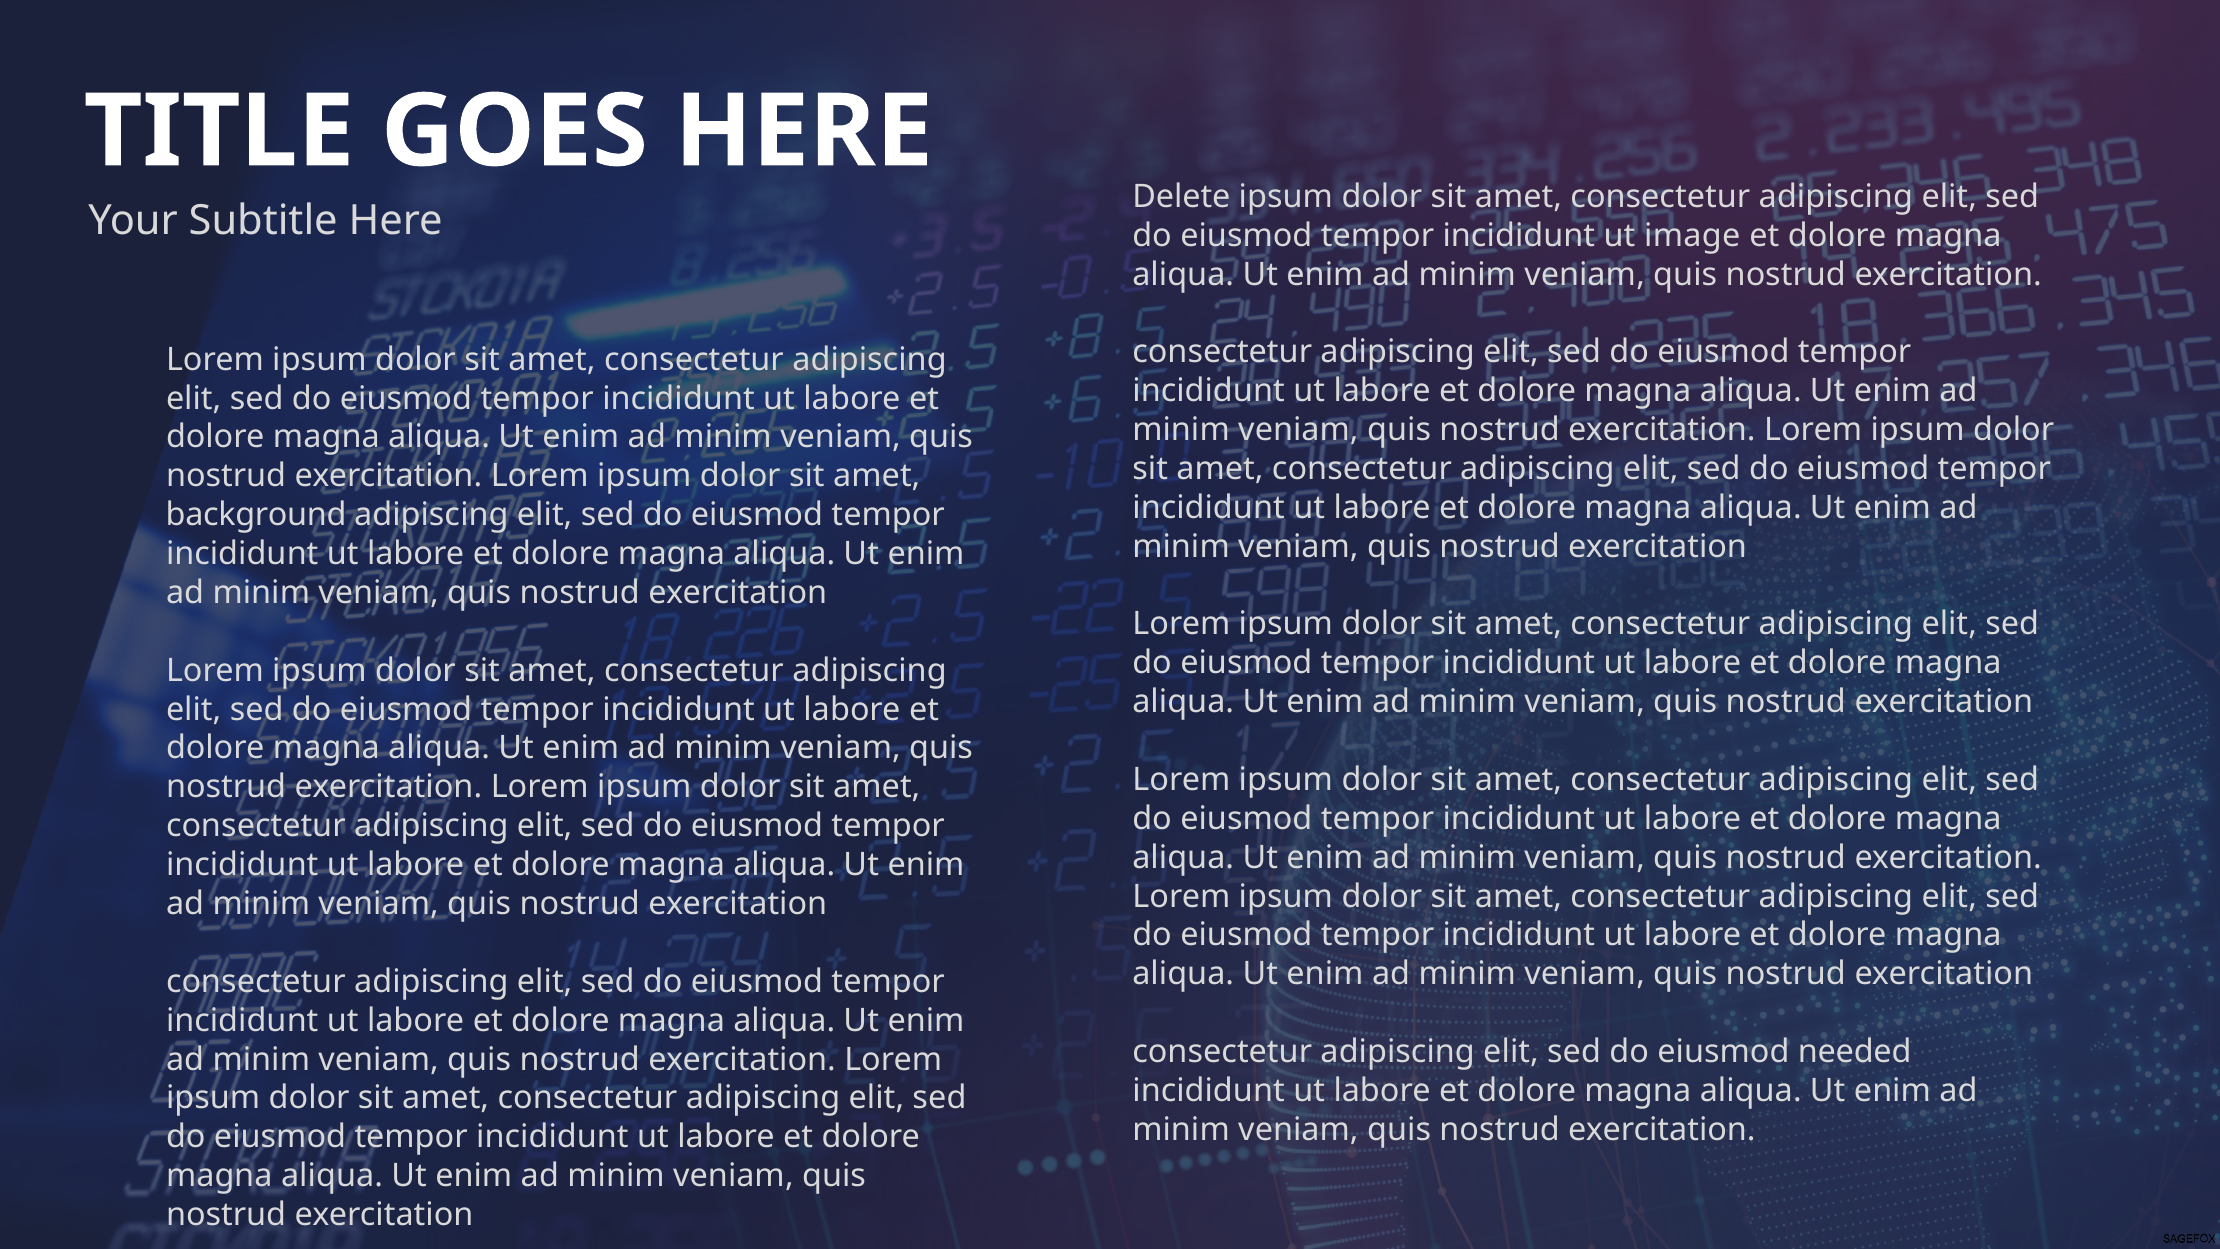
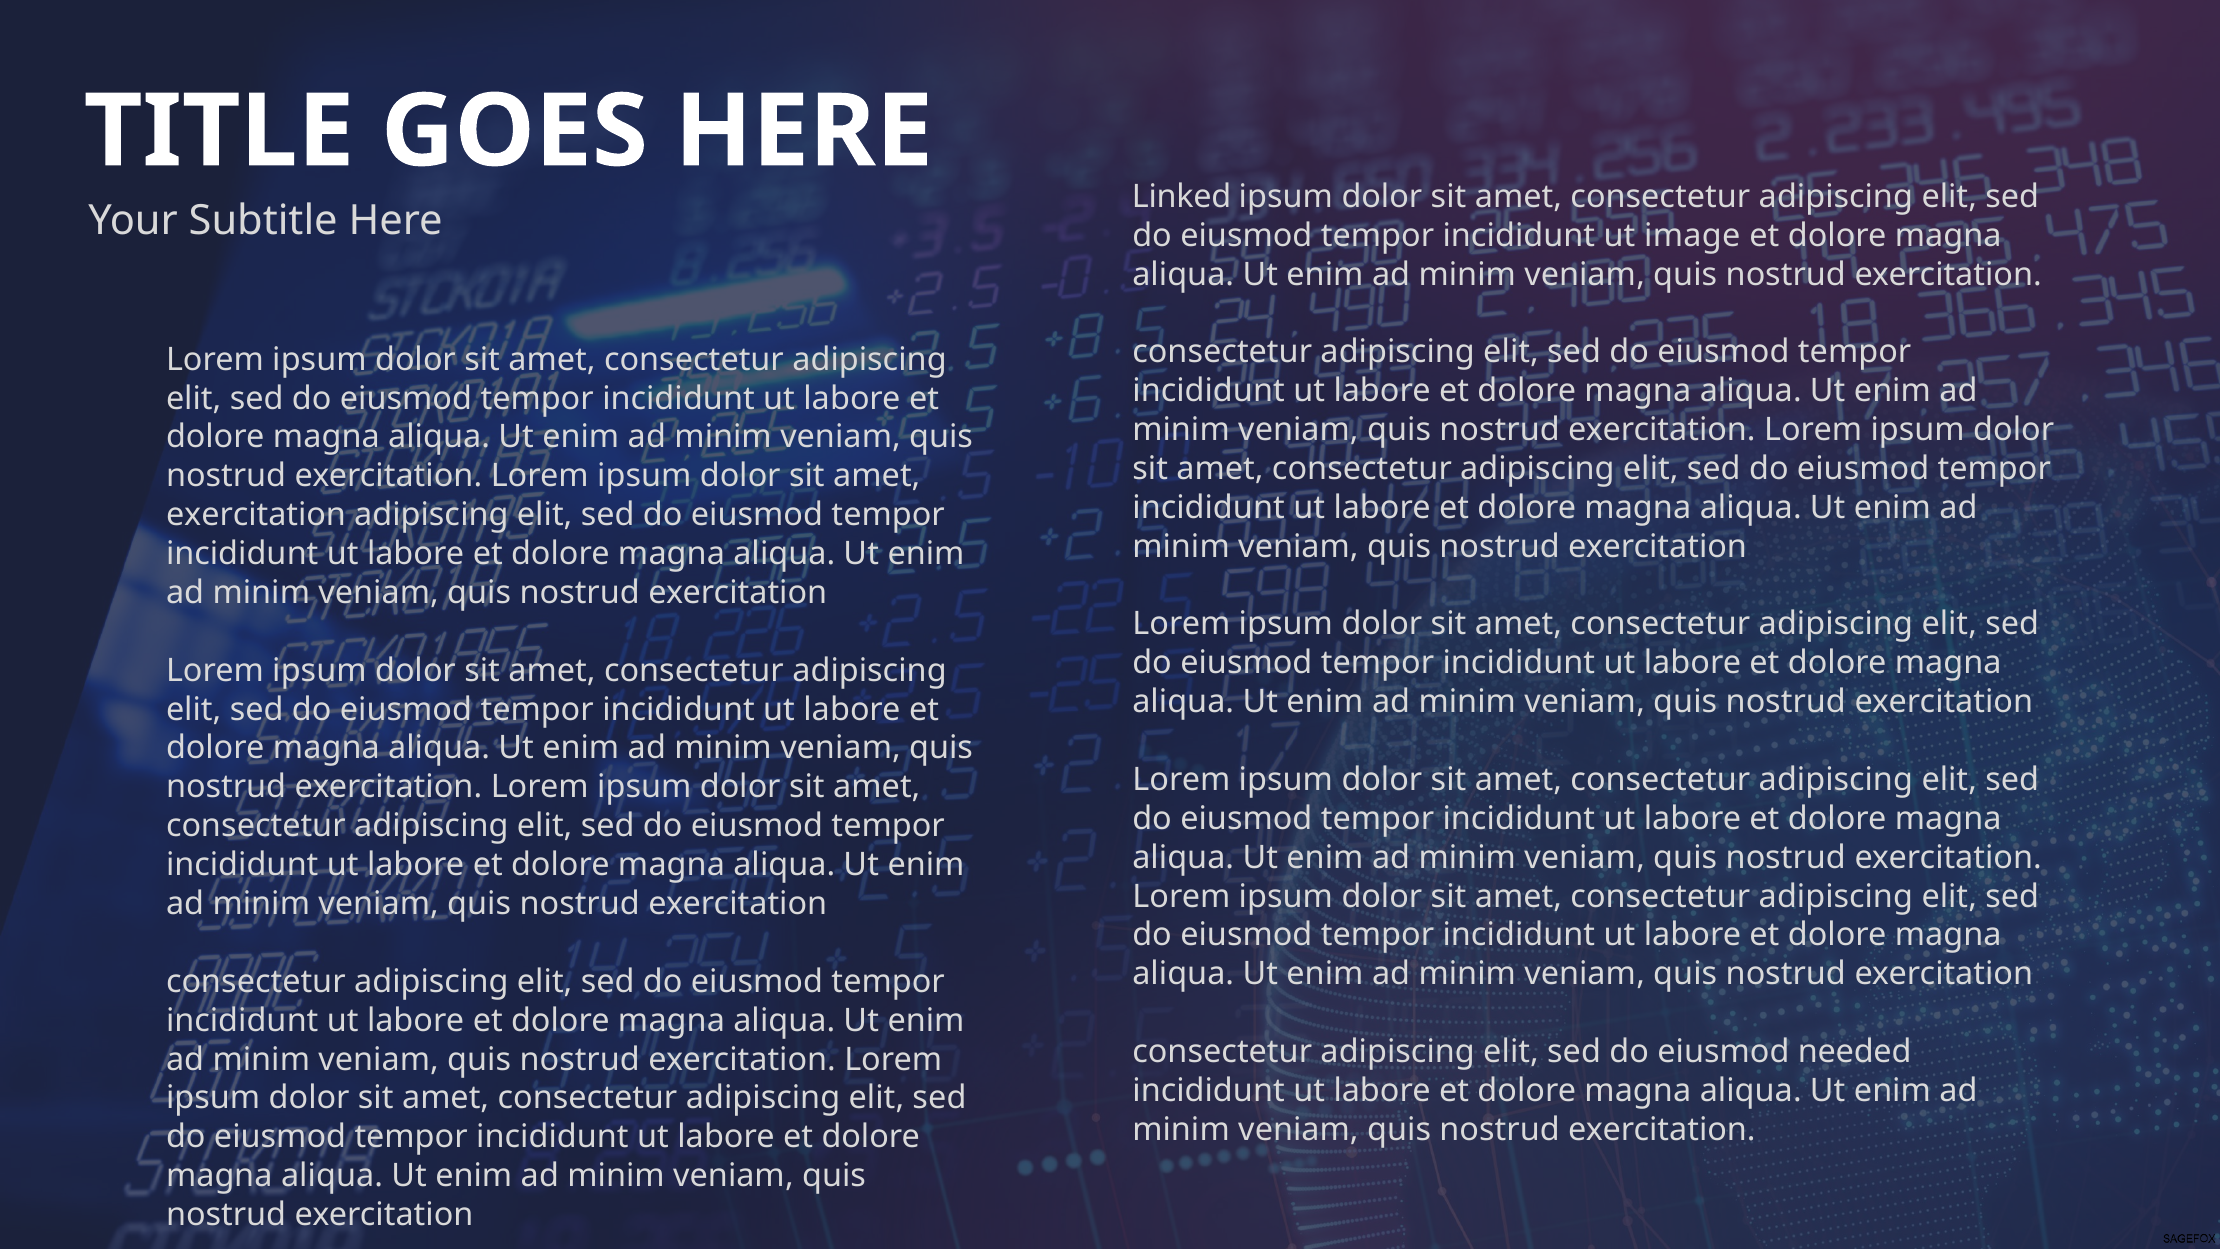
Delete: Delete -> Linked (1182, 197)
background: background -> exercitation (256, 515)
